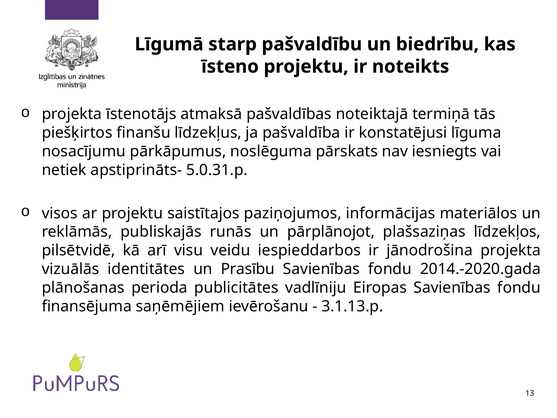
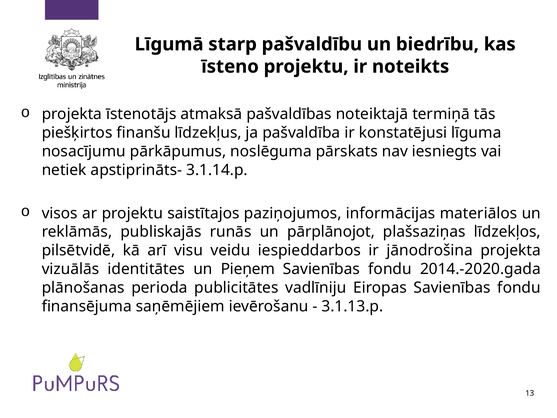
5.0.31.p: 5.0.31.p -> 3.1.14.p (217, 170)
Prasību: Prasību -> Pieņem (248, 269)
